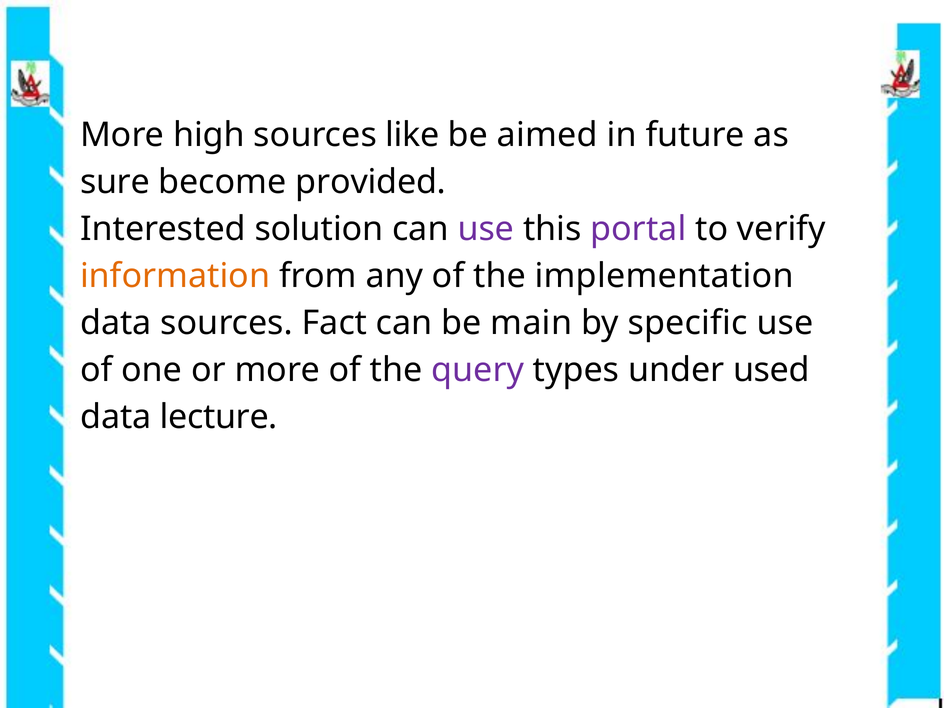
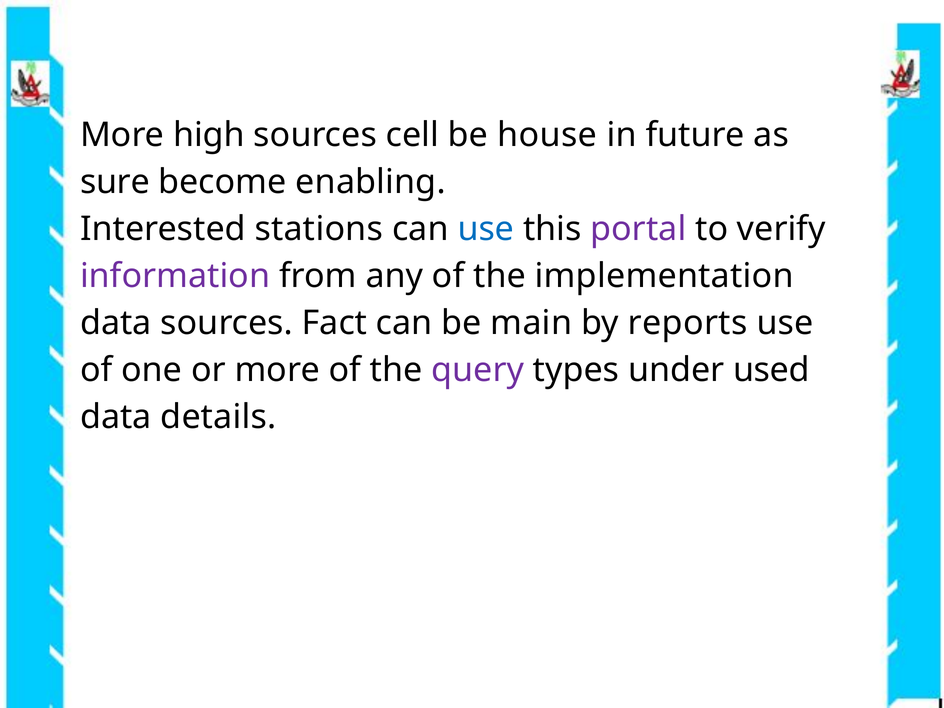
like: like -> cell (412, 135)
aimed: aimed -> house (547, 135)
provided: provided -> enabling (371, 182)
solution: solution -> stations (319, 229)
use colour: purple -> blue (486, 229)
information colour: orange -> purple (175, 276)
specific: specific -> reports (688, 323)
lecture: lecture -> details (218, 417)
